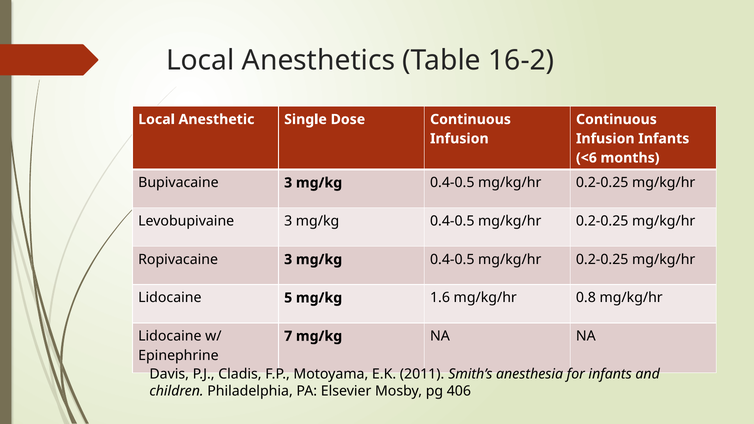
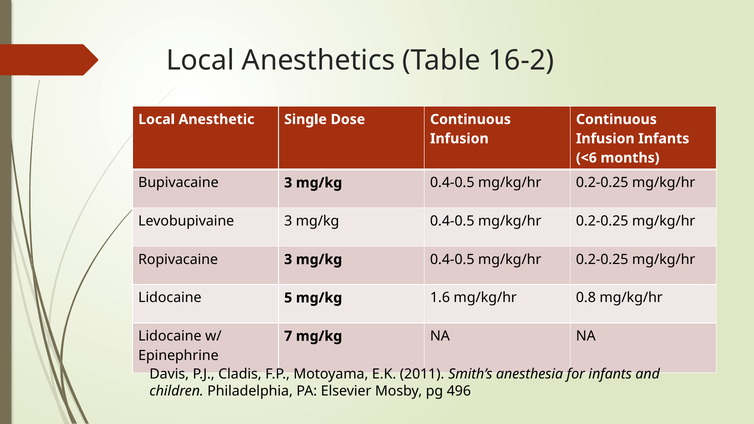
406: 406 -> 496 (459, 391)
